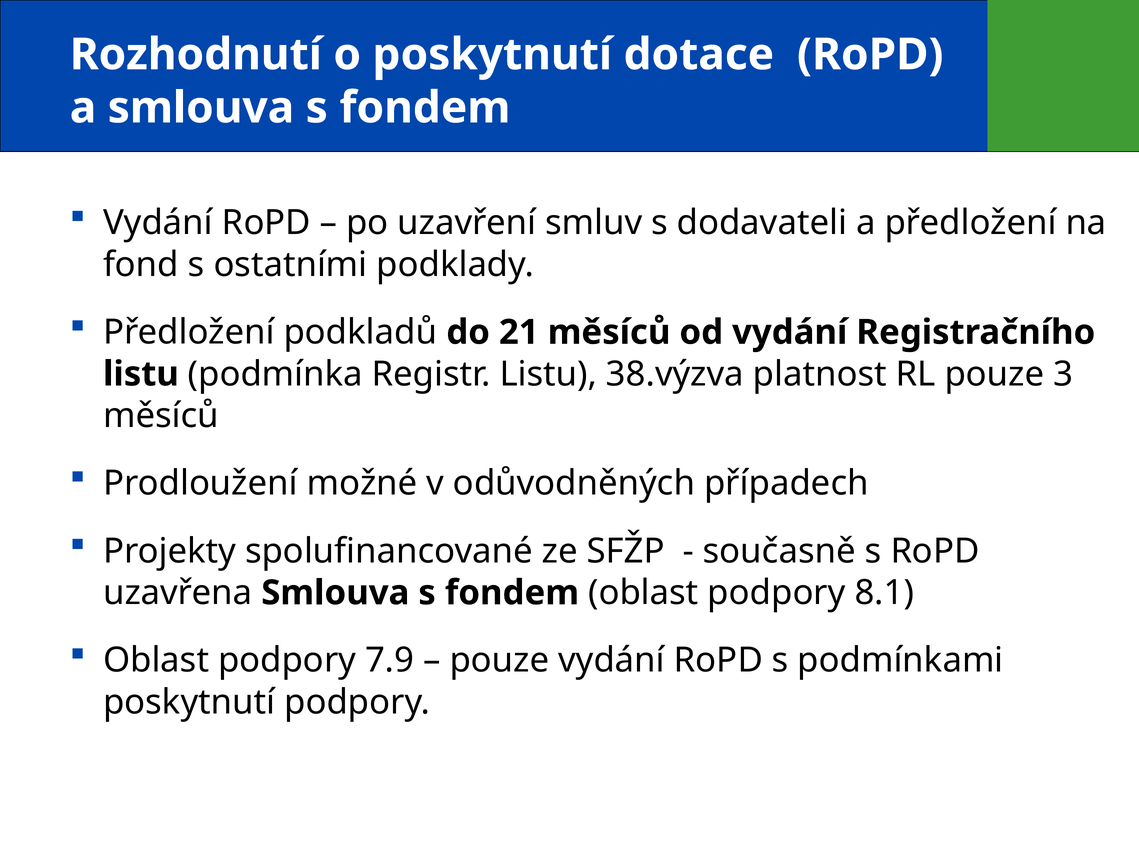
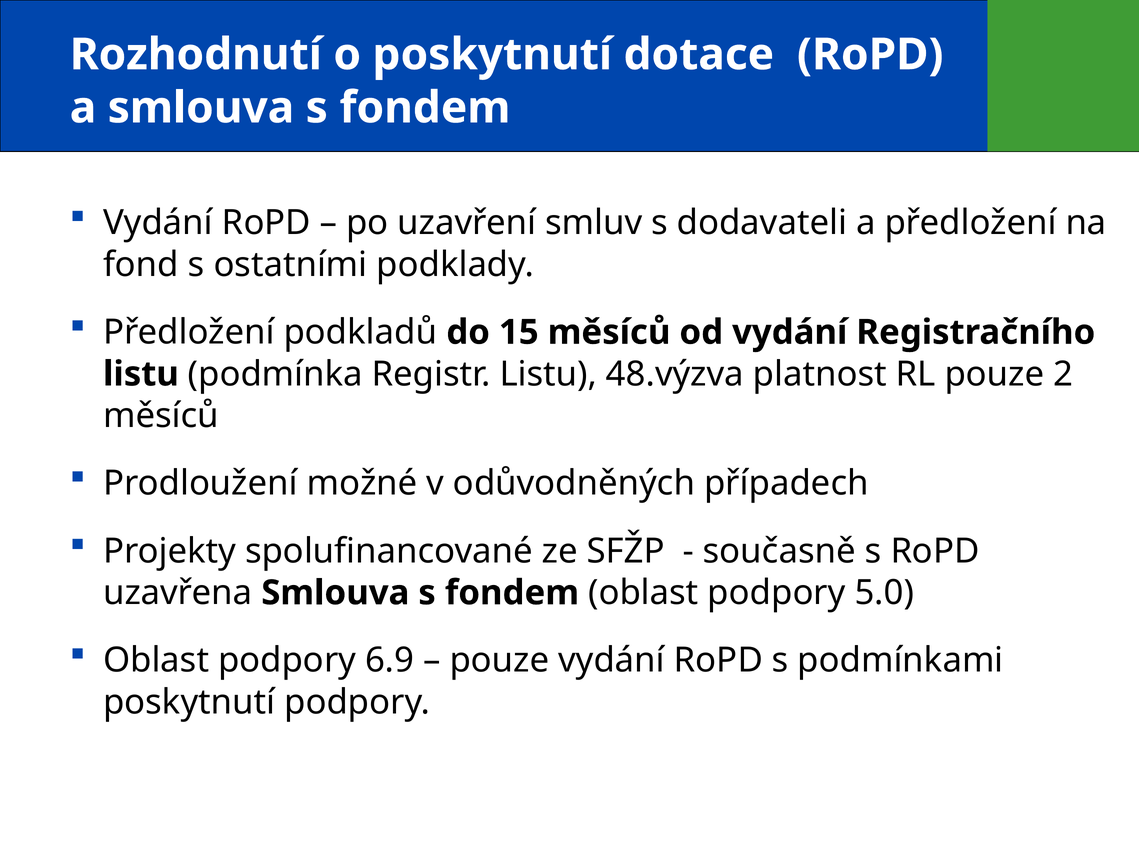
21: 21 -> 15 (519, 332)
38.výzva: 38.výzva -> 48.výzva (675, 374)
3: 3 -> 2 (1063, 374)
8.1: 8.1 -> 5.0 (884, 593)
7.9: 7.9 -> 6.9 (390, 661)
